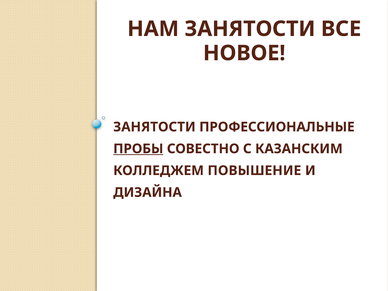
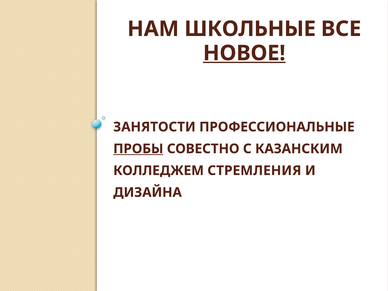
НАМ ЗАНЯТОСТИ: ЗАНЯТОСТИ -> ШКОЛЬНЫЕ (250, 29)
НОВОЕ underline: none -> present (244, 53)
ПОВЫШЕНИЕ: ПОВЫШЕНИЕ -> СТРЕМЛЕНИЯ (254, 171)
